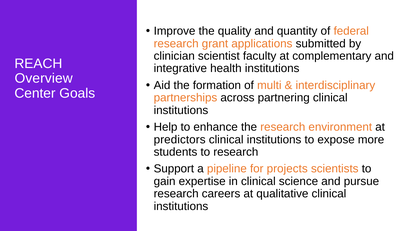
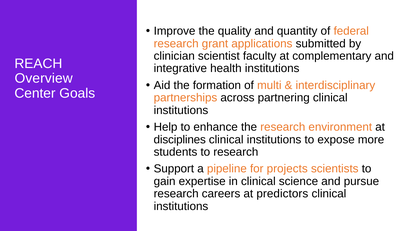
predictors: predictors -> disciplines (180, 140)
qualitative: qualitative -> predictors (282, 194)
